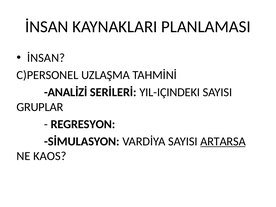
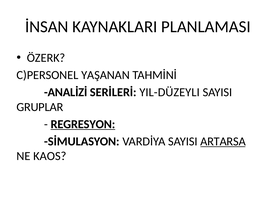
İNSAN: İNSAN -> ÖZERK (46, 58)
UZLAŞMA: UZLAŞMA -> YAŞANAN (105, 75)
YIL-IÇINDEKI: YIL-IÇINDEKI -> YIL-DÜZEYLI (170, 92)
REGRESYON underline: none -> present (83, 124)
